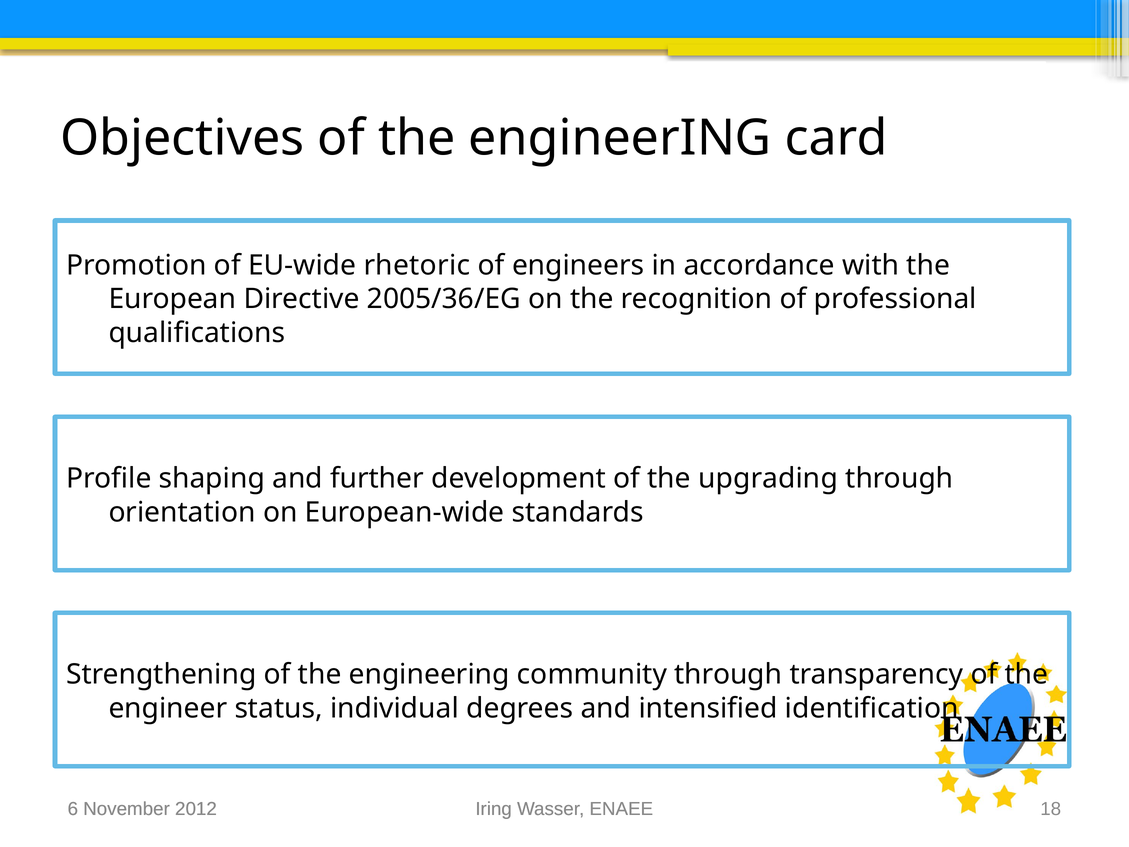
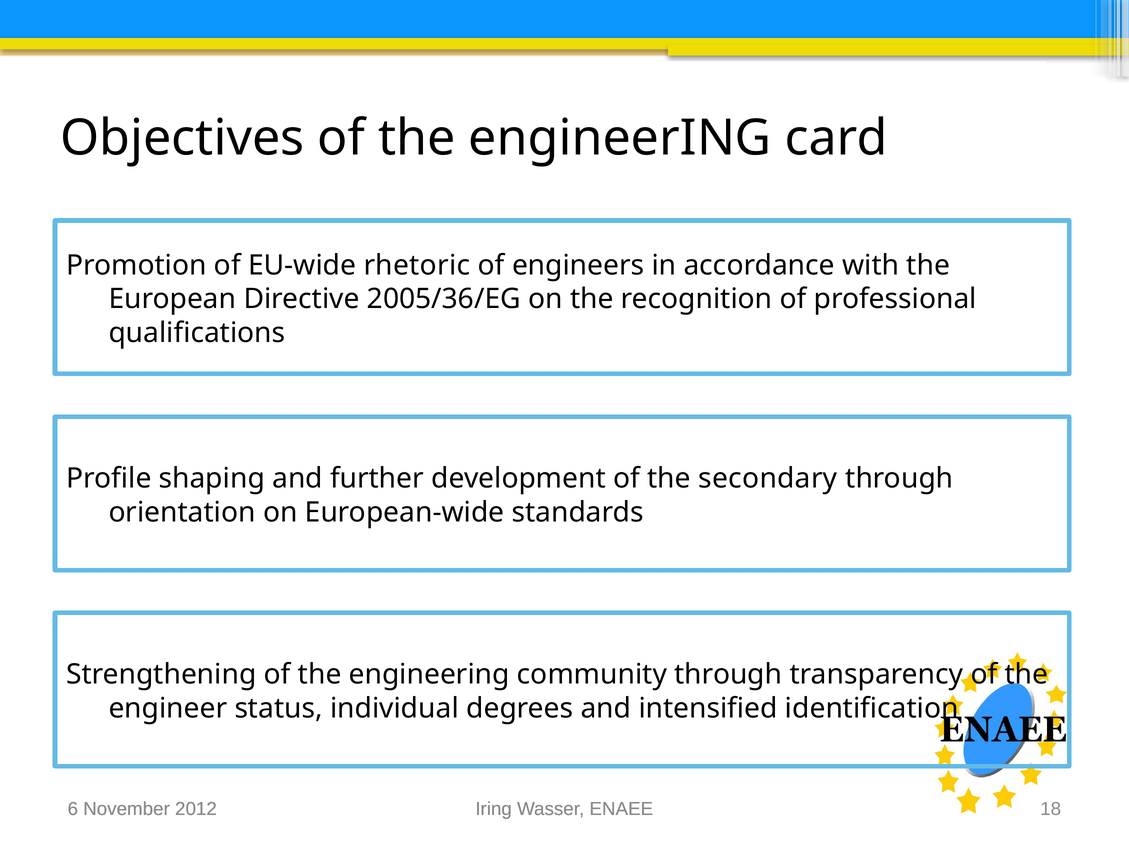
upgrading: upgrading -> secondary (768, 478)
